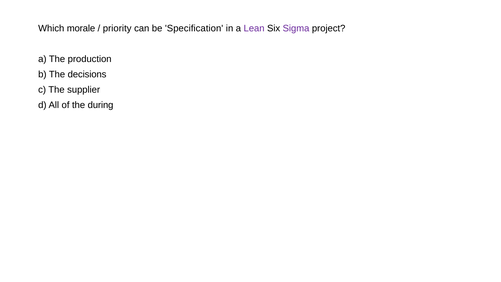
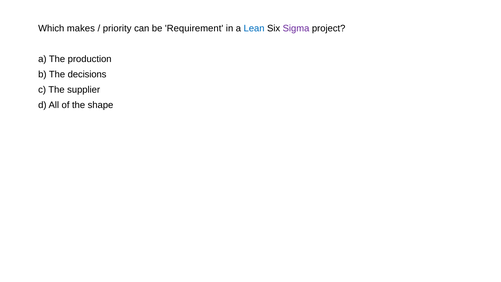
morale: morale -> makes (81, 28)
Specification: Specification -> Requirement (194, 28)
Lean colour: purple -> blue (254, 28)
during: during -> shape (101, 105)
